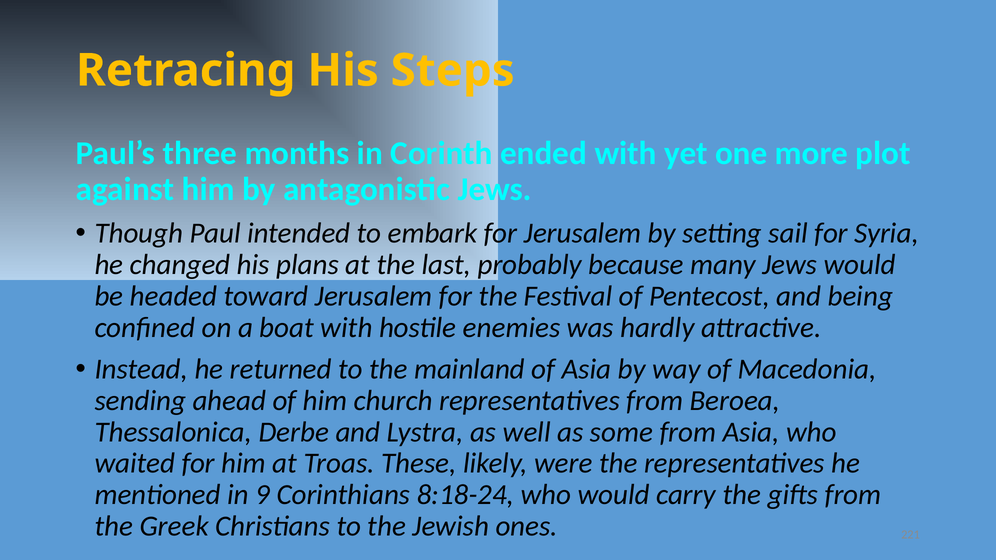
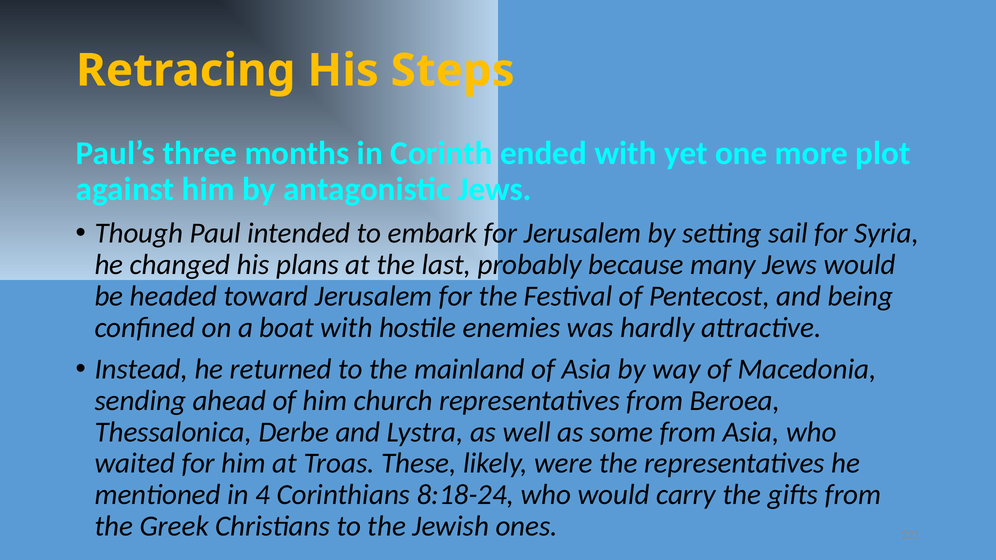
9: 9 -> 4 (263, 495)
